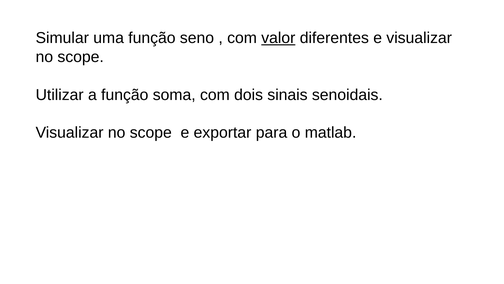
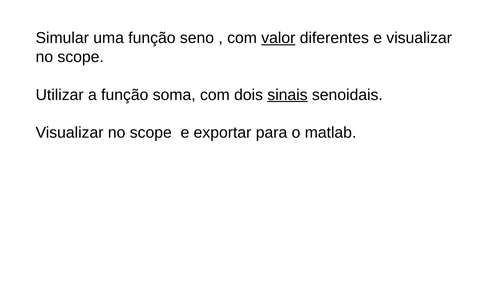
sinais underline: none -> present (287, 95)
